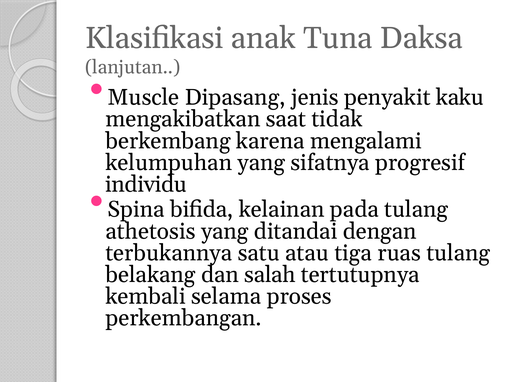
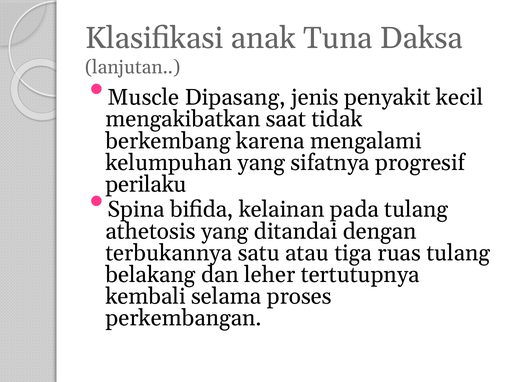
kaku: kaku -> kecil (460, 98)
individu: individu -> perilaku (146, 185)
salah: salah -> leher (270, 275)
